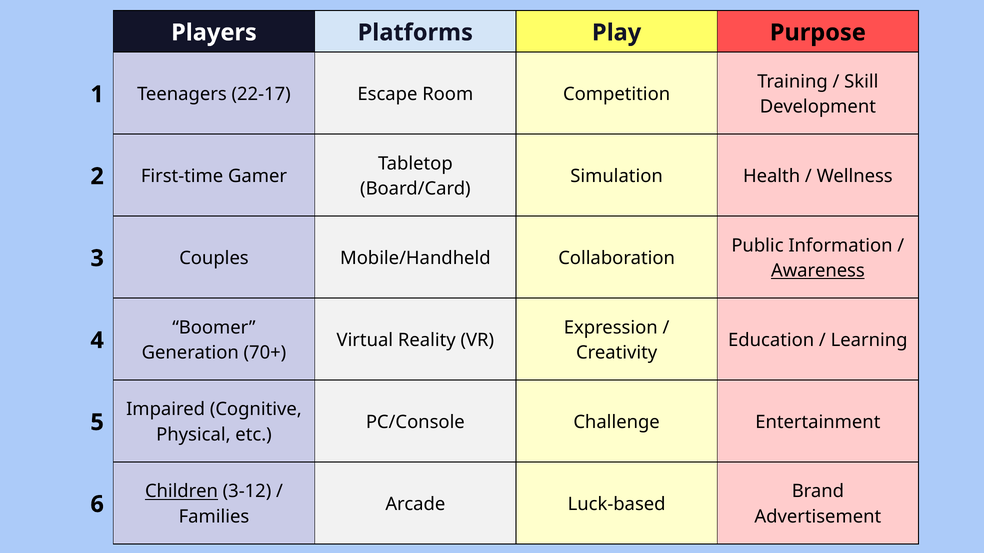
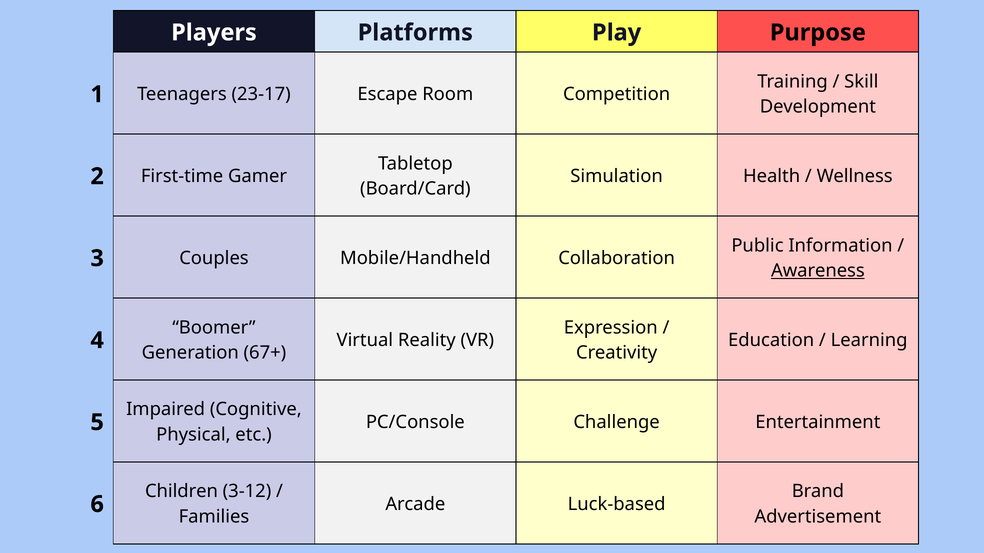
22-17: 22-17 -> 23-17 (261, 94)
70+: 70+ -> 67+ (265, 353)
Children underline: present -> none (181, 492)
